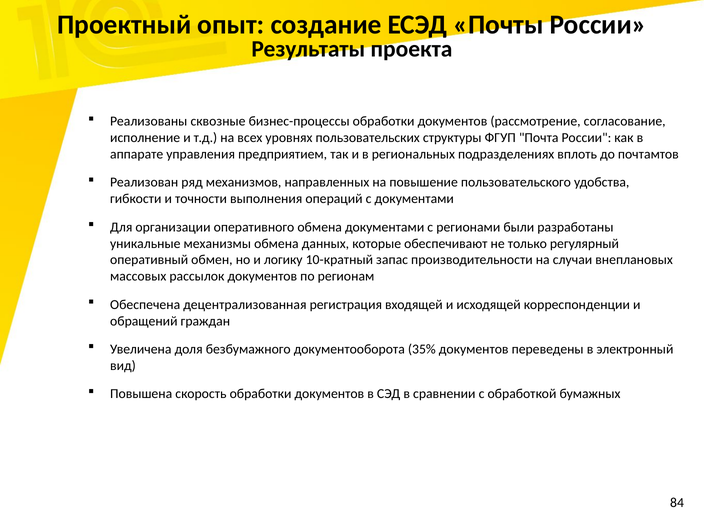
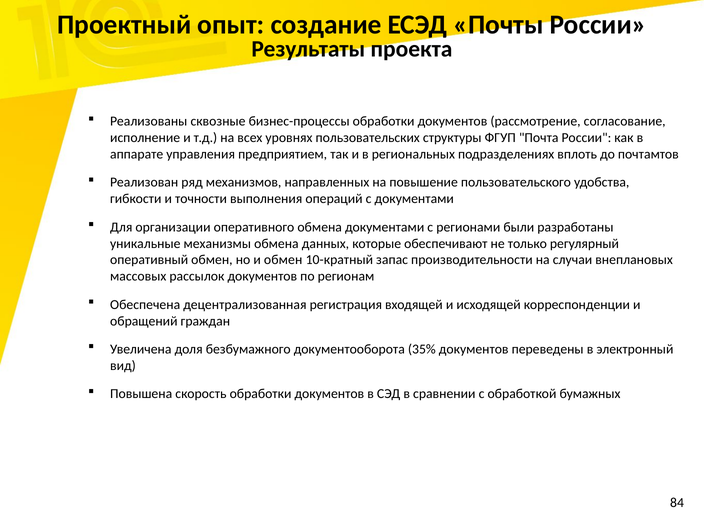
и логику: логику -> обмен (283, 260)
